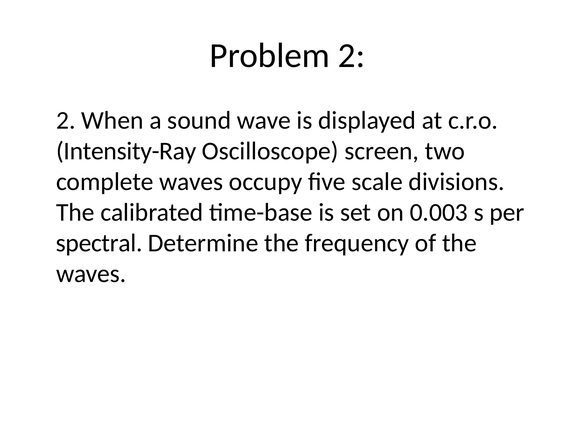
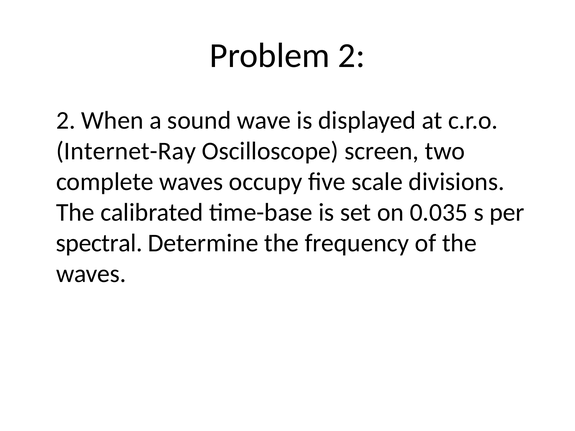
Intensity-Ray: Intensity-Ray -> Internet-Ray (126, 151)
0.003: 0.003 -> 0.035 (439, 213)
